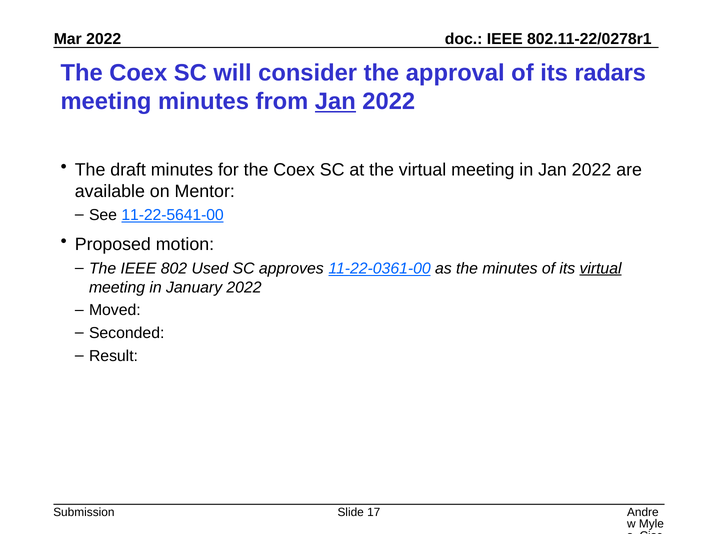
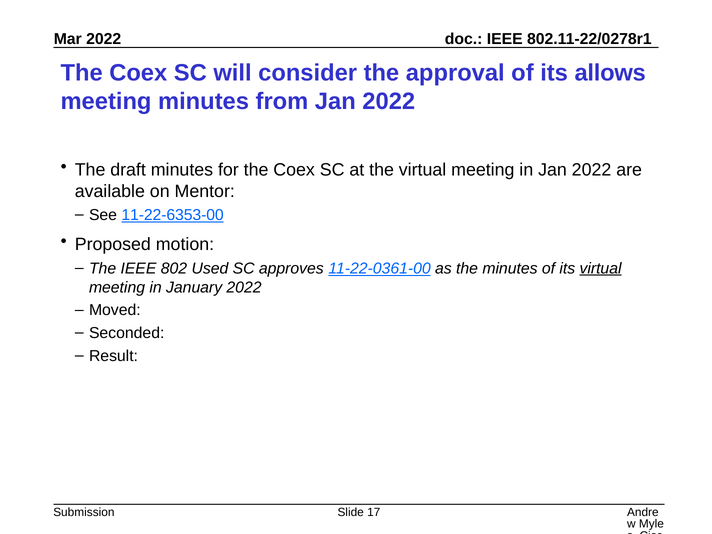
radars: radars -> allows (610, 73)
Jan underline: present -> none (335, 101)
11-22-5641-00: 11-22-5641-00 -> 11-22-6353-00 (173, 215)
